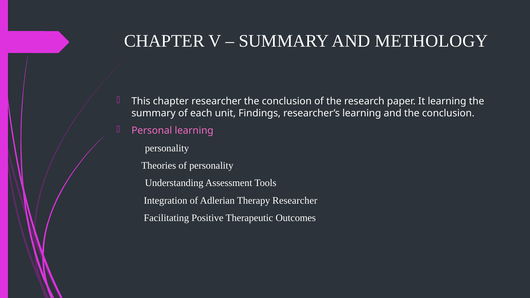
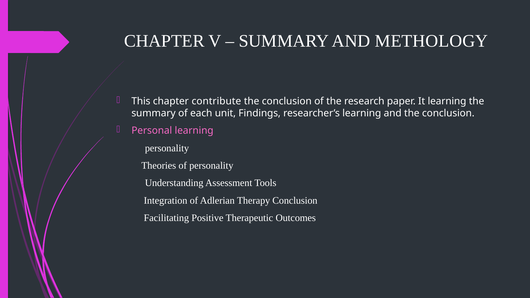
chapter researcher: researcher -> contribute (216, 101)
Therapy Researcher: Researcher -> Conclusion (295, 201)
